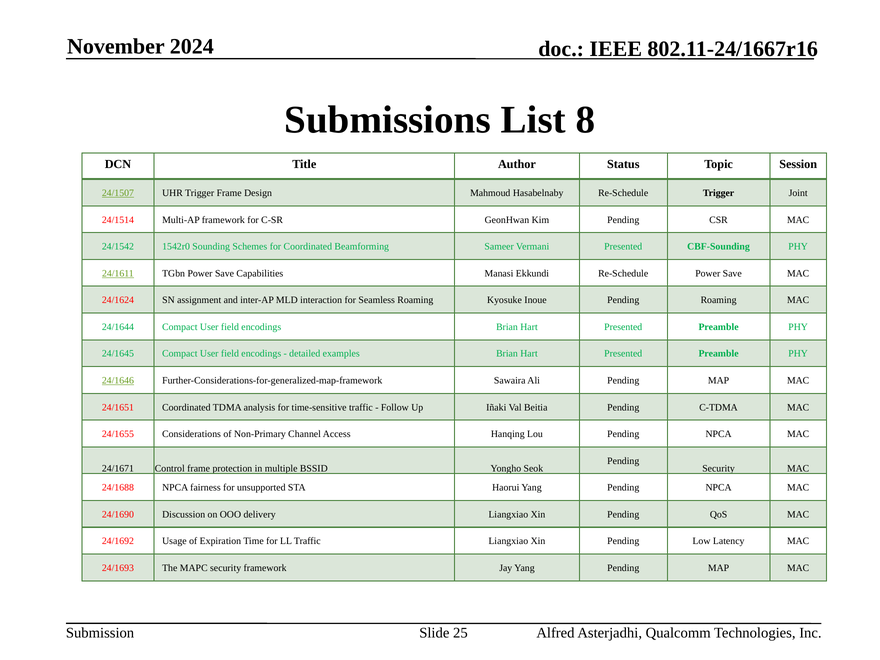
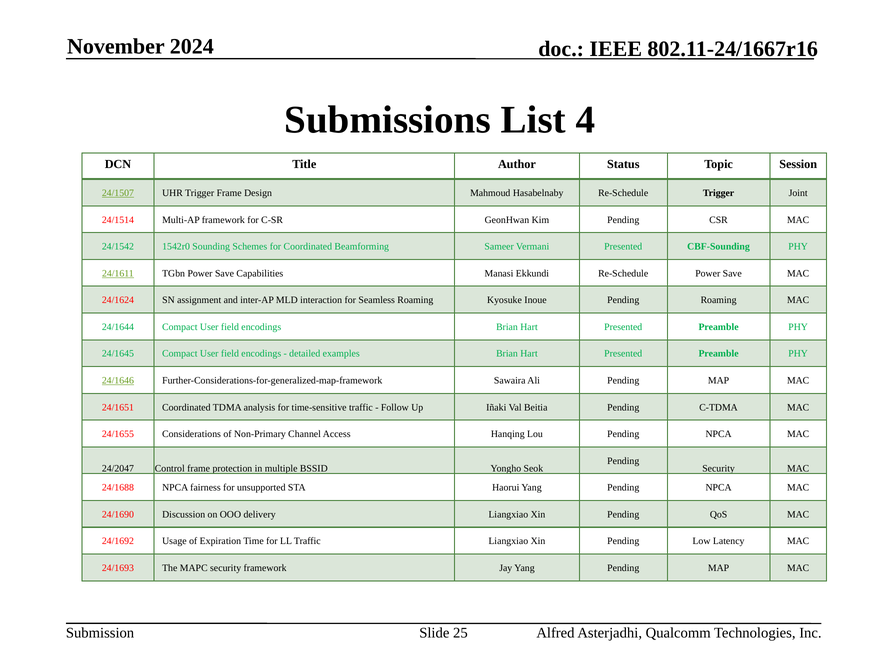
8: 8 -> 4 (585, 120)
24/1671: 24/1671 -> 24/2047 (118, 468)
